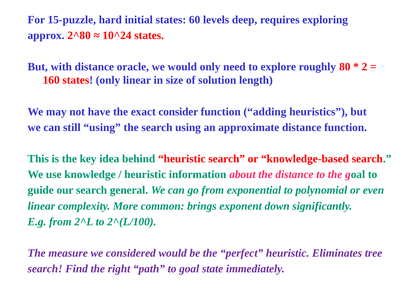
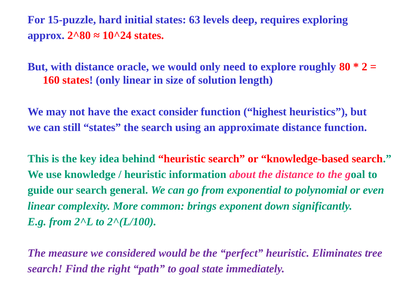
60: 60 -> 63 (195, 20)
adding: adding -> highest (265, 112)
still using: using -> states (102, 127)
